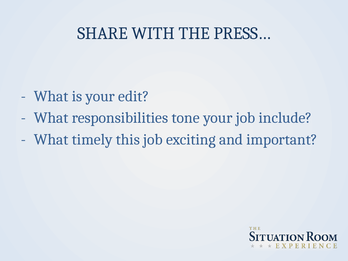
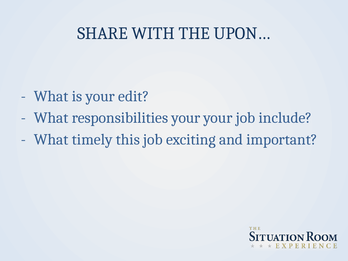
PRESS…: PRESS… -> UPON… (242, 33)
responsibilities tone: tone -> your (186, 118)
